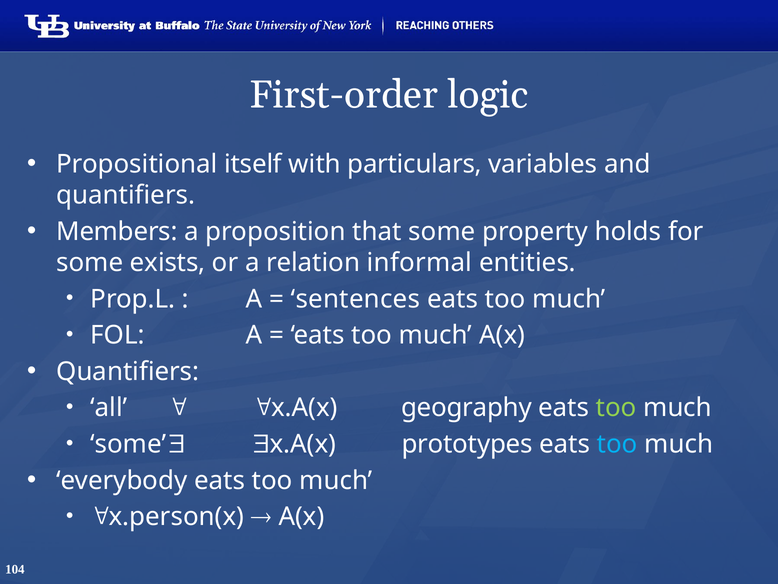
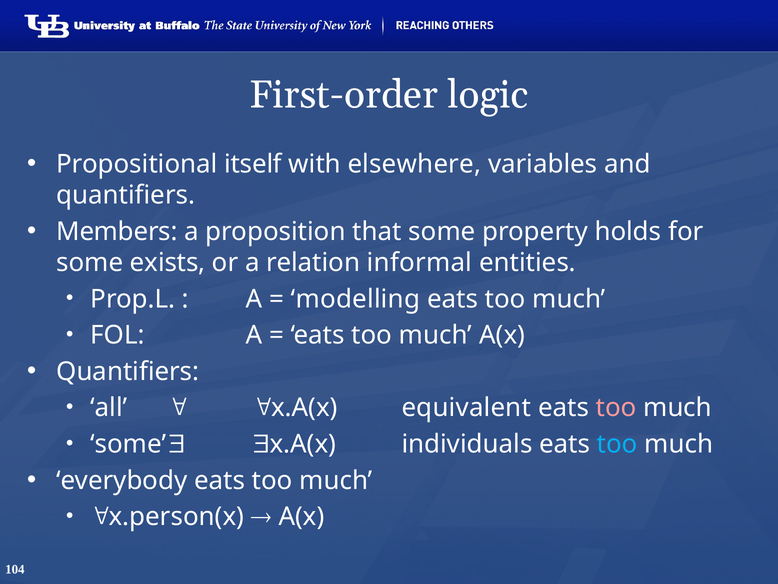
particulars: particulars -> elsewhere (414, 164)
sentences: sentences -> modelling (355, 299)
geography: geography -> equivalent (466, 408)
too colour: light green -> pink (616, 408)
prototypes: prototypes -> individuals (467, 444)
